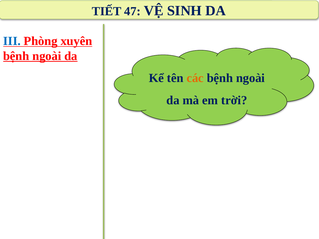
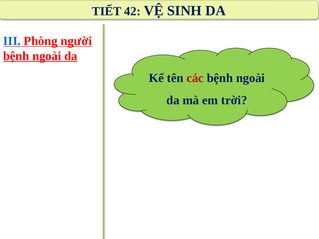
47: 47 -> 42 (133, 11)
xuyên: xuyên -> người (76, 41)
các colour: orange -> red (195, 78)
